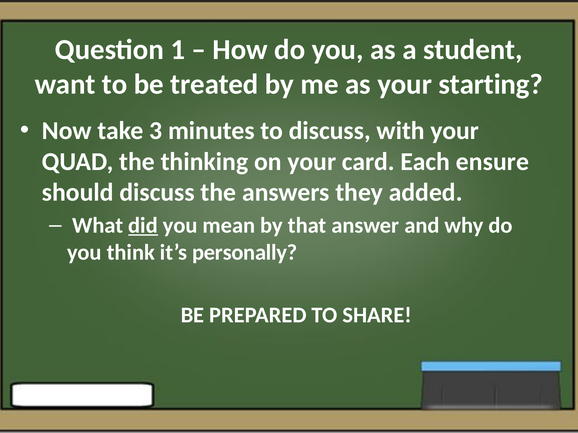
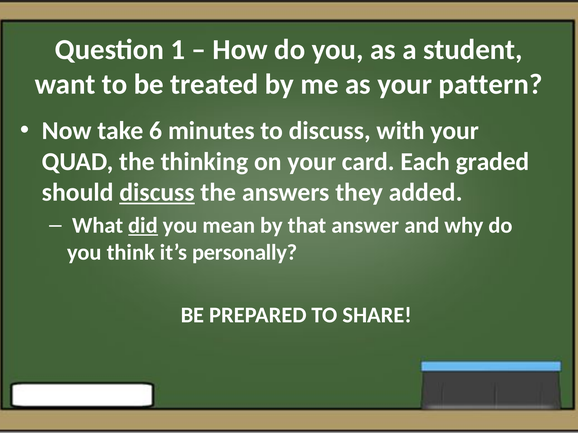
starting: starting -> pattern (491, 84)
3: 3 -> 6 (156, 131)
ensure: ensure -> graded (493, 162)
discuss underline: none -> present (157, 193)
